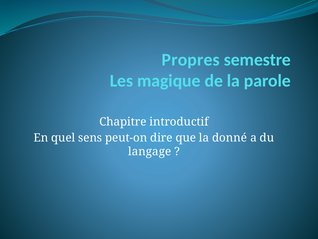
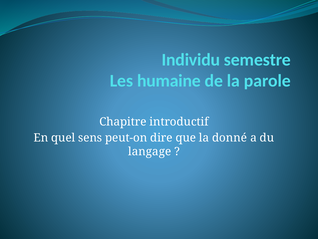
Propres: Propres -> Individu (191, 60)
magique: magique -> humaine (169, 81)
